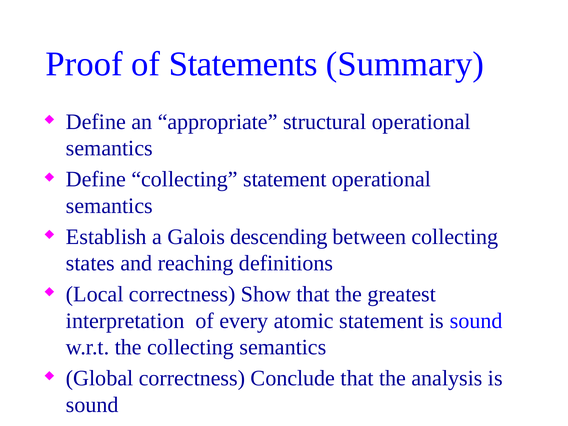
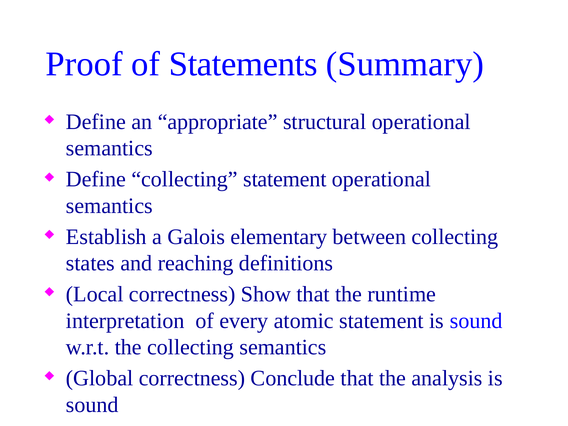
descending: descending -> elementary (279, 237)
greatest: greatest -> runtime (402, 294)
